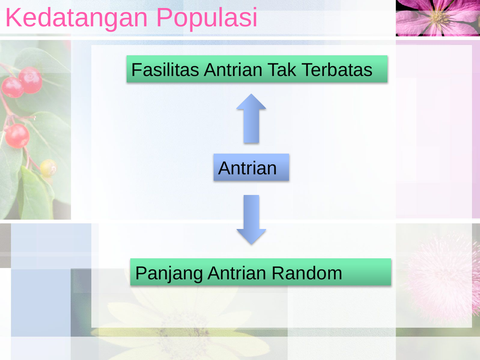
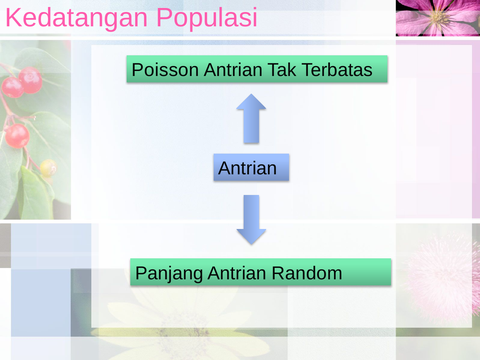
Fasilitas: Fasilitas -> Poisson (165, 70)
